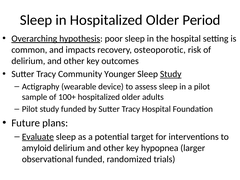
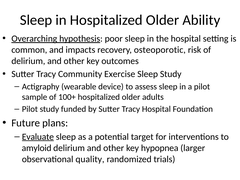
Period: Period -> Ability (201, 20)
Younger: Younger -> Exercise (120, 74)
Study underline: present -> none (171, 74)
observational funded: funded -> quality (90, 159)
